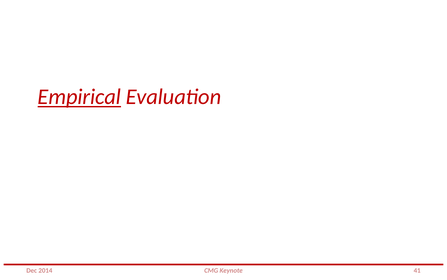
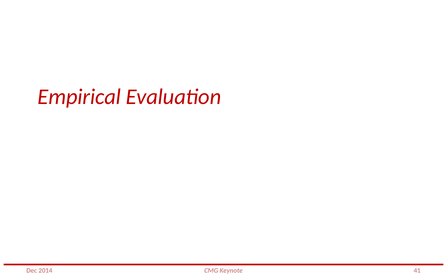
Empirical underline: present -> none (79, 97)
